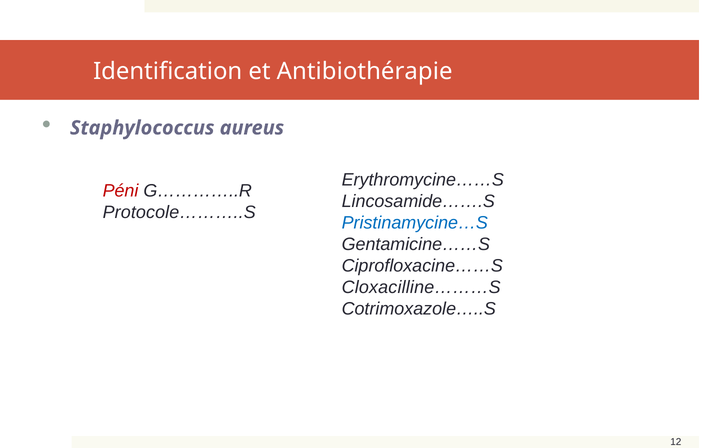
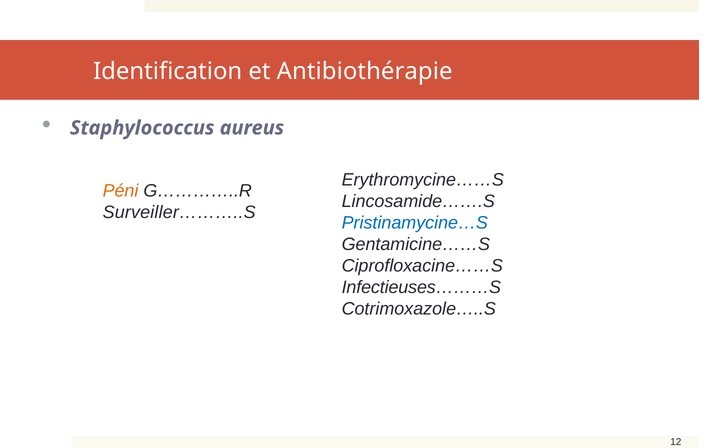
Péni colour: red -> orange (121, 191)
Protocole………..S: Protocole………..S -> Surveiller………..S (179, 212)
Cloxacilline………S: Cloxacilline………S -> Infectieuses………S (421, 287)
